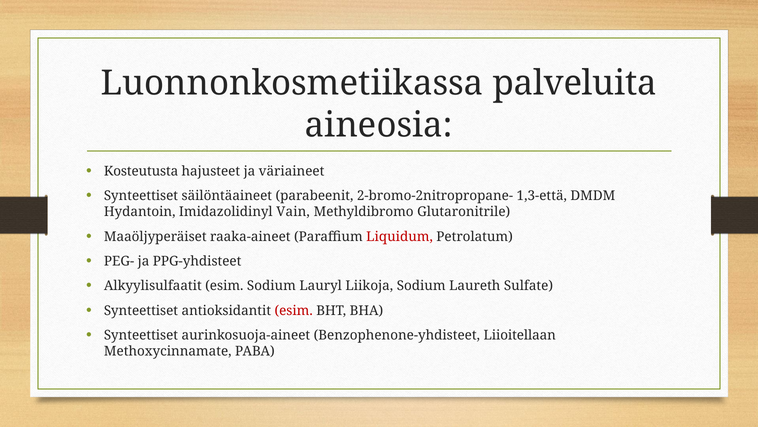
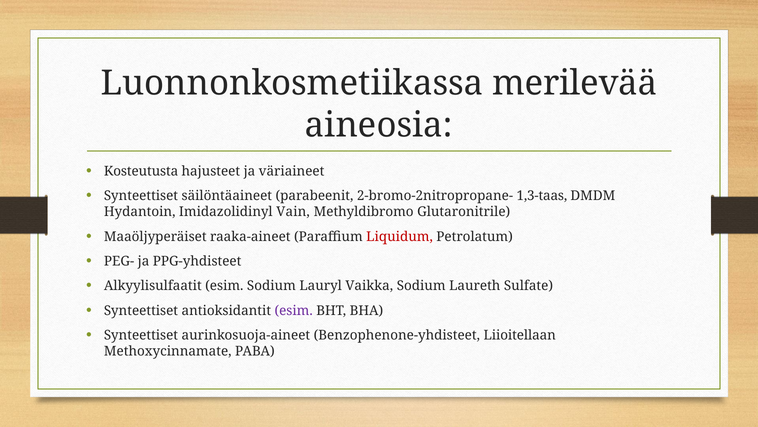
palveluita: palveluita -> merilevää (575, 83)
1,3-että: 1,3-että -> 1,3-taas (542, 195)
Liikoja: Liikoja -> Vaikka (369, 286)
esim colour: red -> purple (294, 310)
